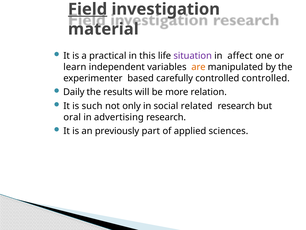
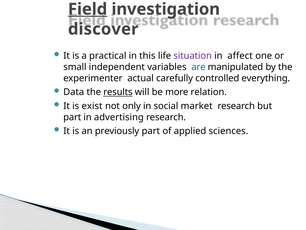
material: material -> discover (103, 29)
learn: learn -> small (75, 67)
are colour: orange -> blue (198, 67)
based: based -> actual (141, 78)
controlled controlled: controlled -> everything (266, 78)
Daily: Daily -> Data (74, 92)
results underline: none -> present (118, 92)
such: such -> exist (92, 106)
related: related -> market (197, 106)
oral: oral -> part (72, 117)
